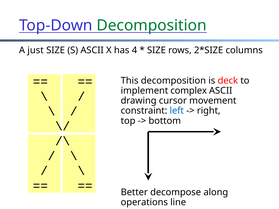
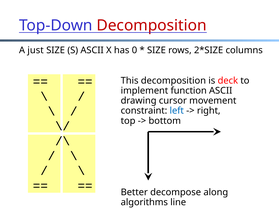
Decomposition colour: green -> red (152, 25)
4: 4 -> 0 (134, 50)
complex: complex -> function (189, 91)
operations: operations -> algorithms (144, 203)
